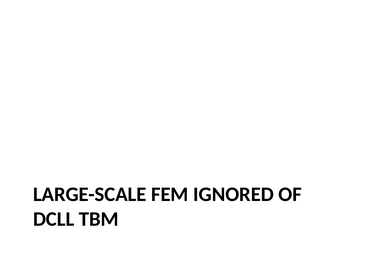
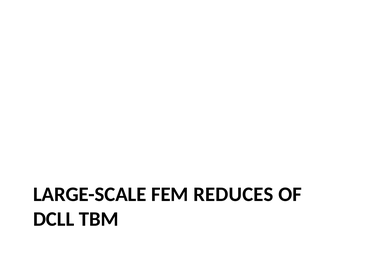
IGNORED: IGNORED -> REDUCES (233, 194)
